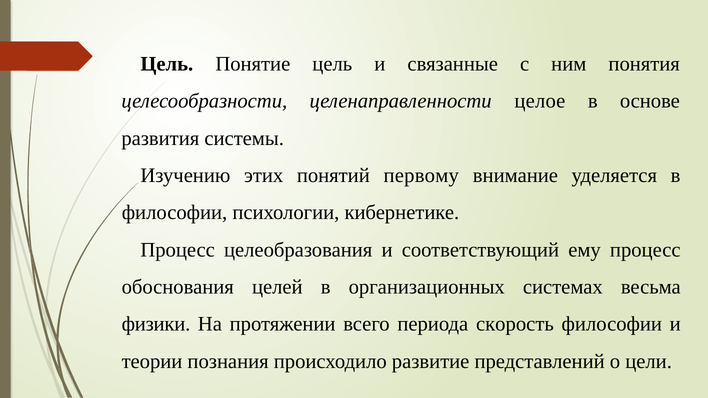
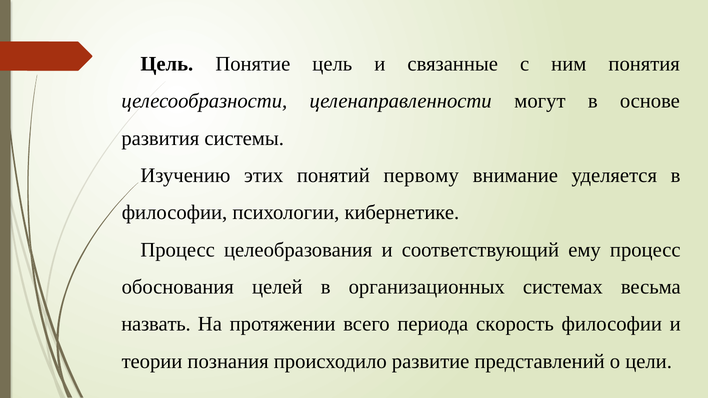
целое: целое -> могут (540, 101)
физики: физики -> назвать (156, 324)
